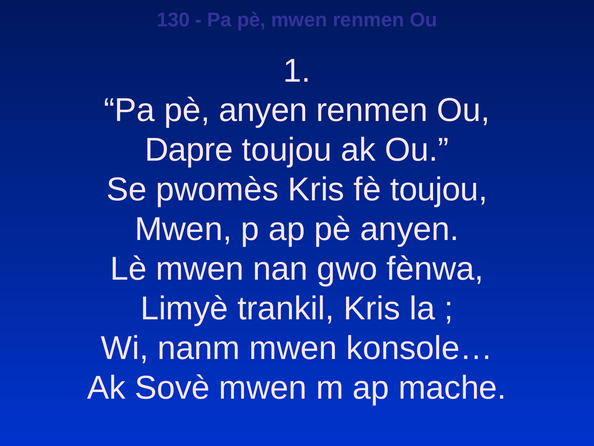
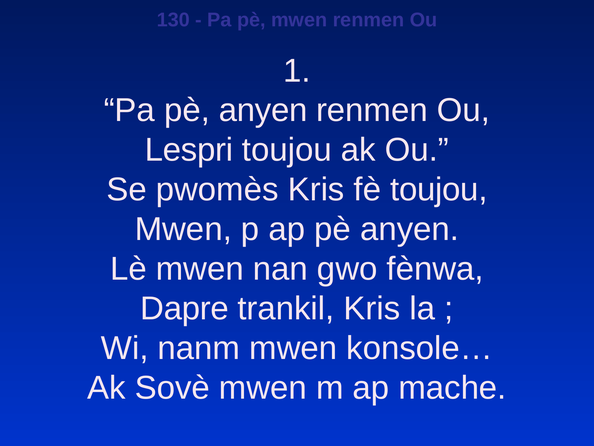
Dapre: Dapre -> Lespri (189, 150)
Limyè: Limyè -> Dapre (184, 308)
